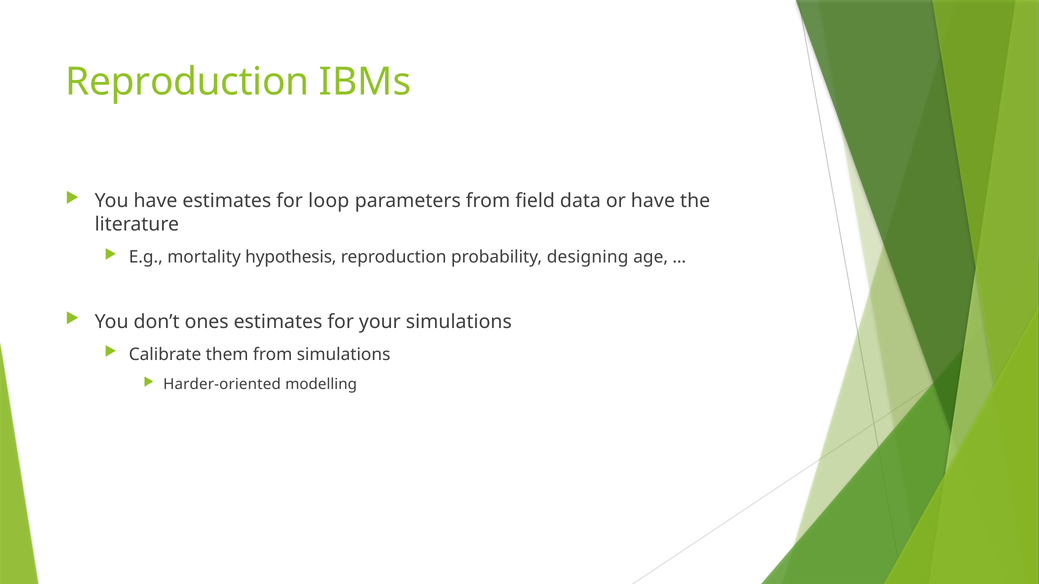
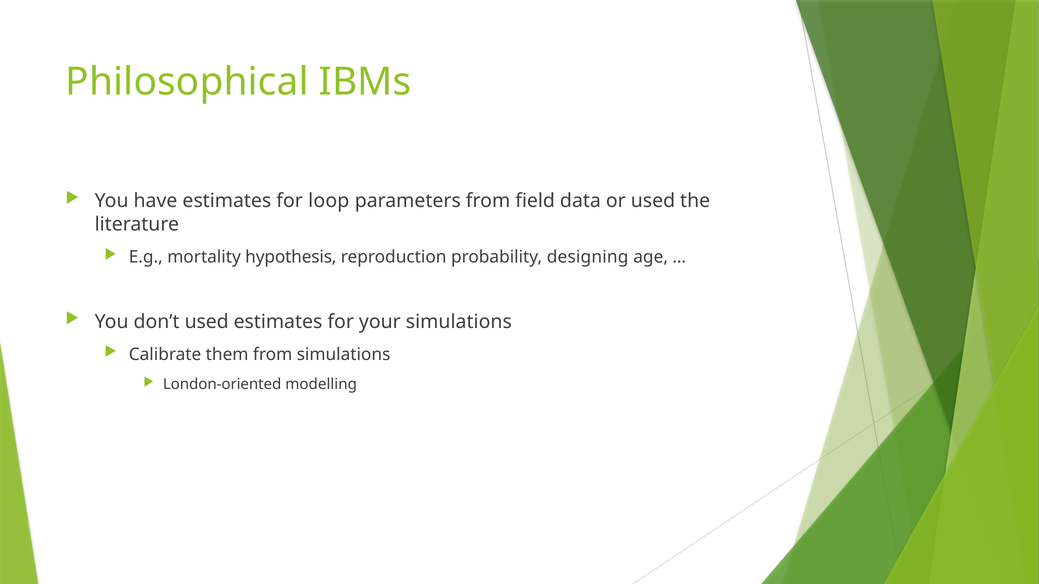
Reproduction: Reproduction -> Philosophical (187, 82)
or have: have -> used (653, 201)
don’t ones: ones -> used (207, 322)
Harder-oriented: Harder-oriented -> London-oriented (222, 385)
